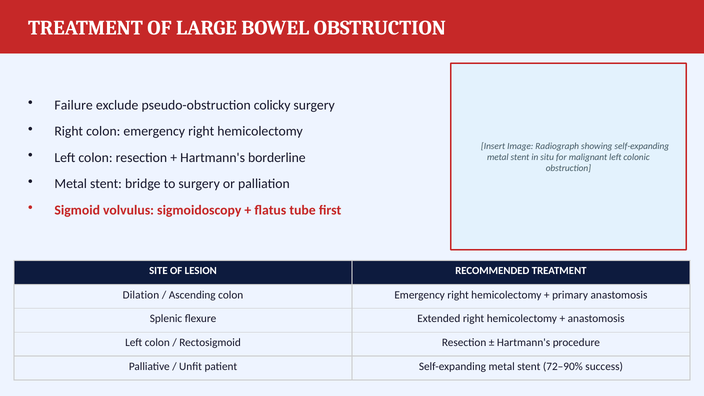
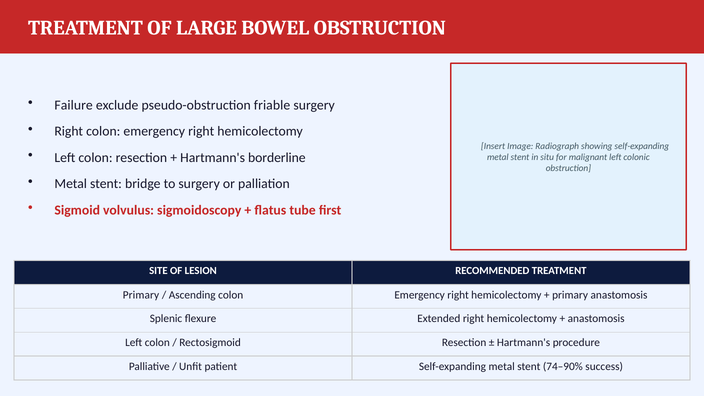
colicky: colicky -> friable (272, 105)
Dilation: Dilation -> Primary (141, 295)
72–90%: 72–90% -> 74–90% (563, 367)
